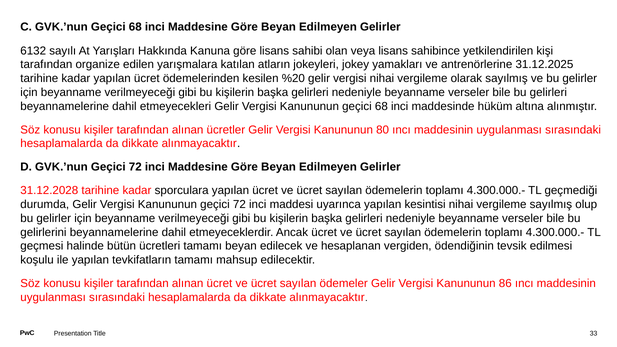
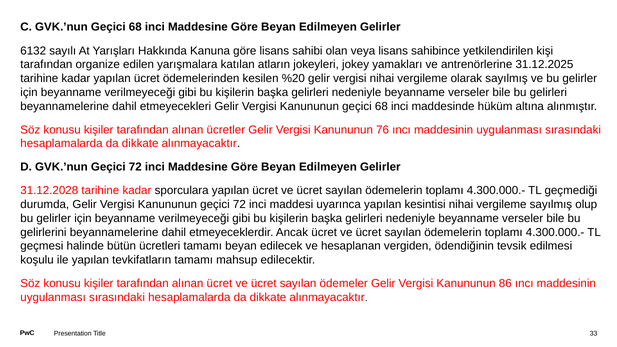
80: 80 -> 76 (383, 130)
